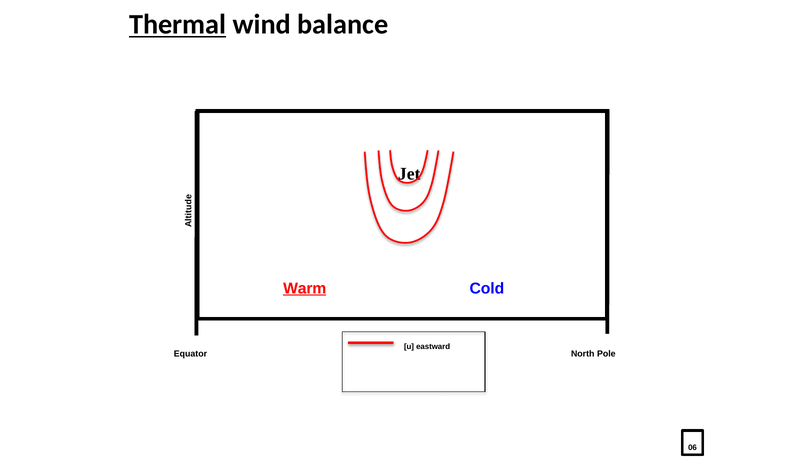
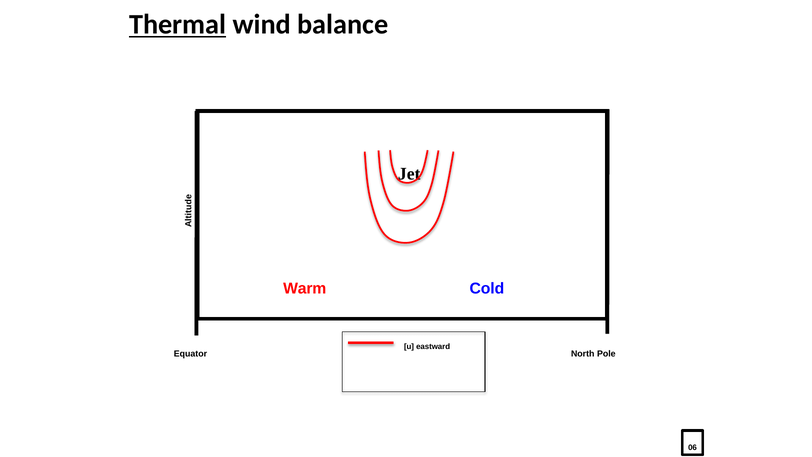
Warm underline: present -> none (305, 288)
